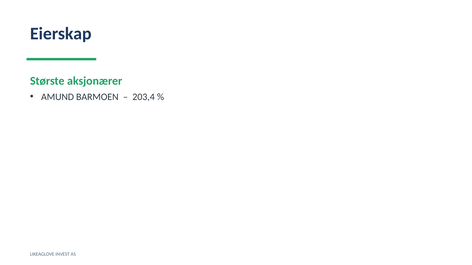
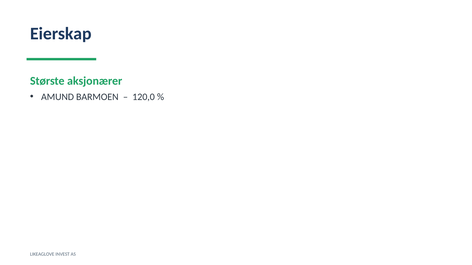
203,4: 203,4 -> 120,0 (144, 97)
